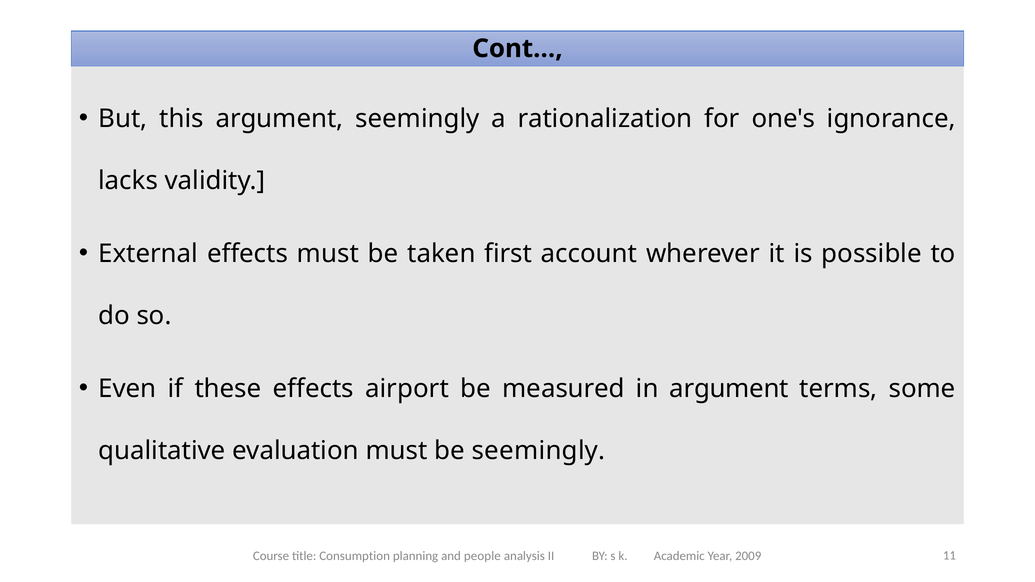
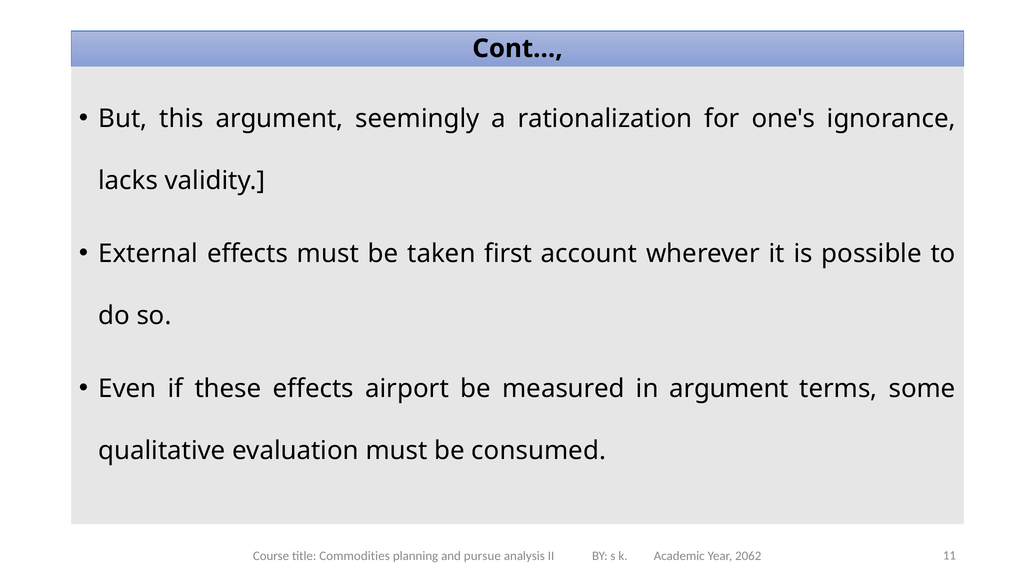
be seemingly: seemingly -> consumed (539, 451)
Consumption: Consumption -> Commodities (355, 556)
people: people -> pursue (482, 556)
2009: 2009 -> 2062 (748, 556)
